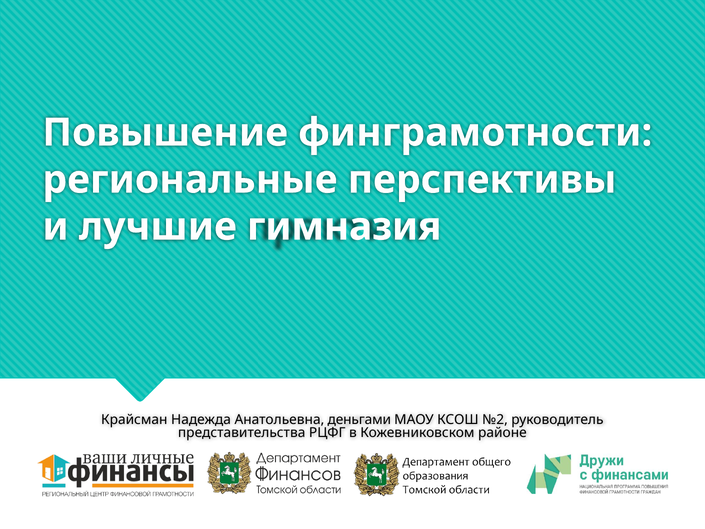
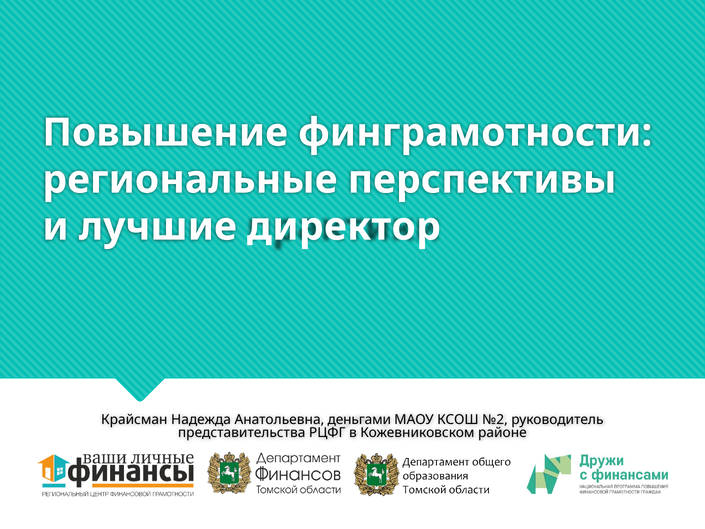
гимназия: гимназия -> директор (344, 227)
